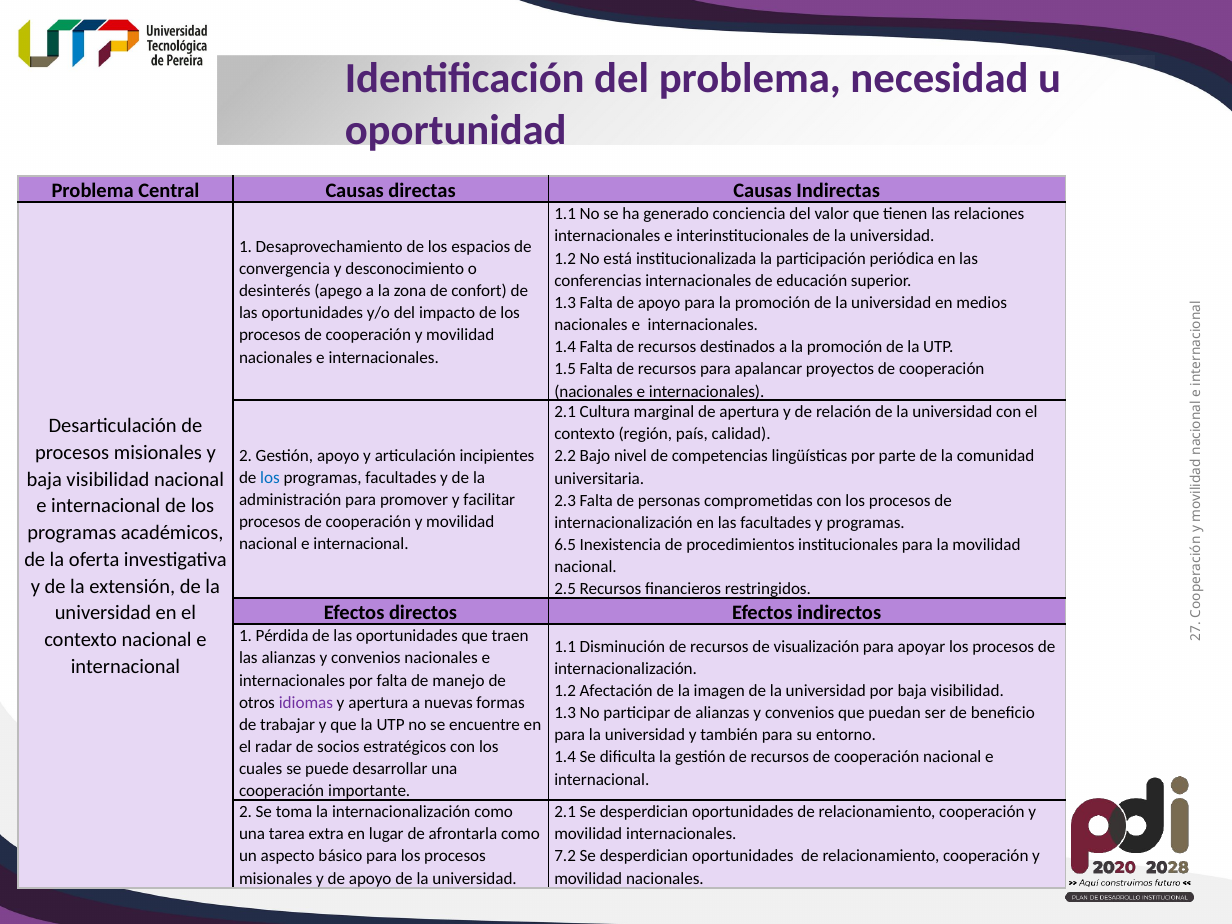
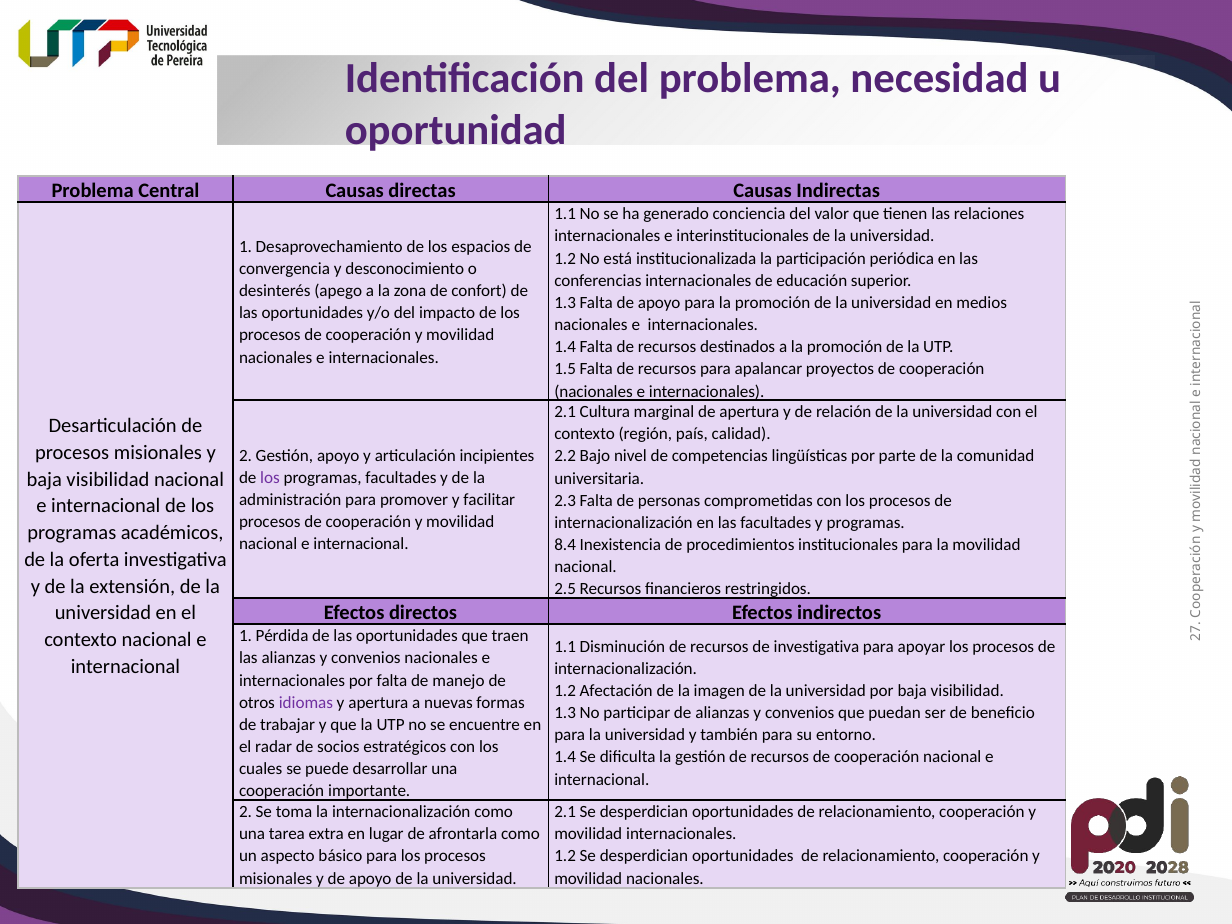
los colour: blue -> purple (270, 478)
6.5: 6.5 -> 8.4 (565, 545)
de visualización: visualización -> investigativa (816, 646)
7.2: 7.2 -> 1.2 (565, 856)
